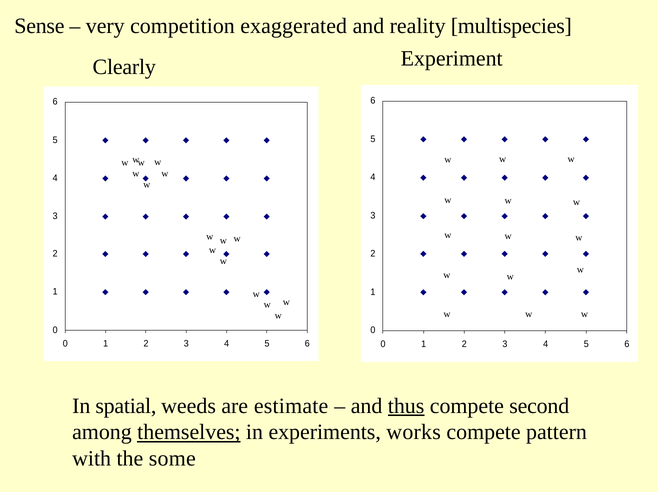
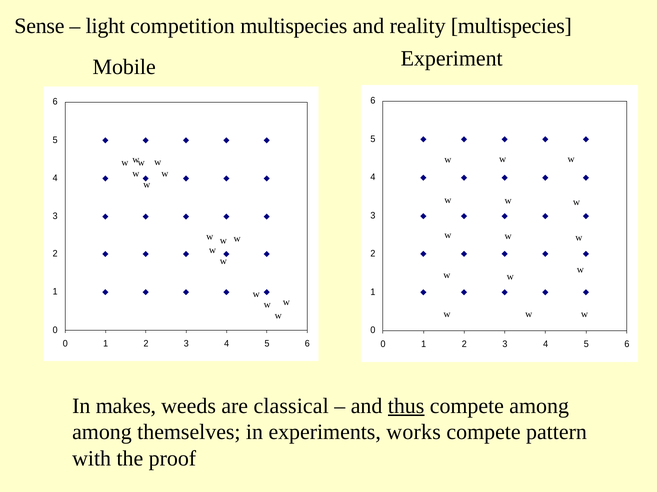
very: very -> light (105, 26)
competition exaggerated: exaggerated -> multispecies (294, 26)
Clearly: Clearly -> Mobile (124, 67)
spatial: spatial -> makes (126, 407)
estimate: estimate -> classical (291, 407)
compete second: second -> among (539, 407)
themselves underline: present -> none (189, 433)
some: some -> proof (172, 459)
